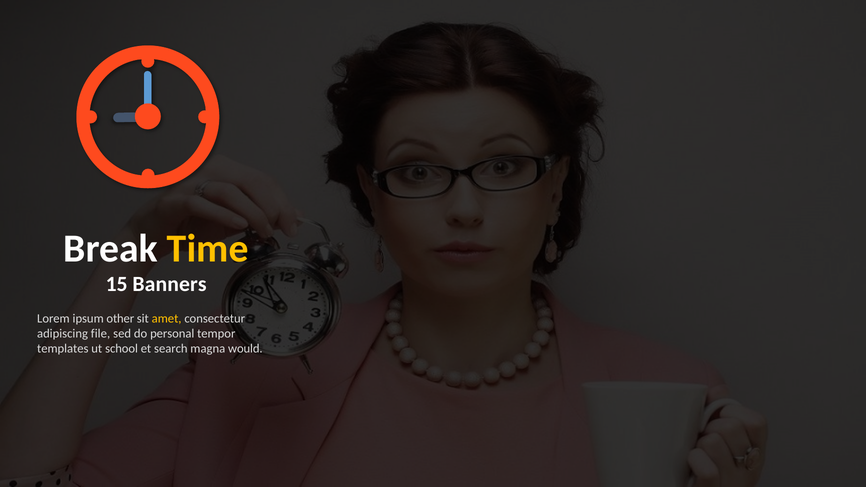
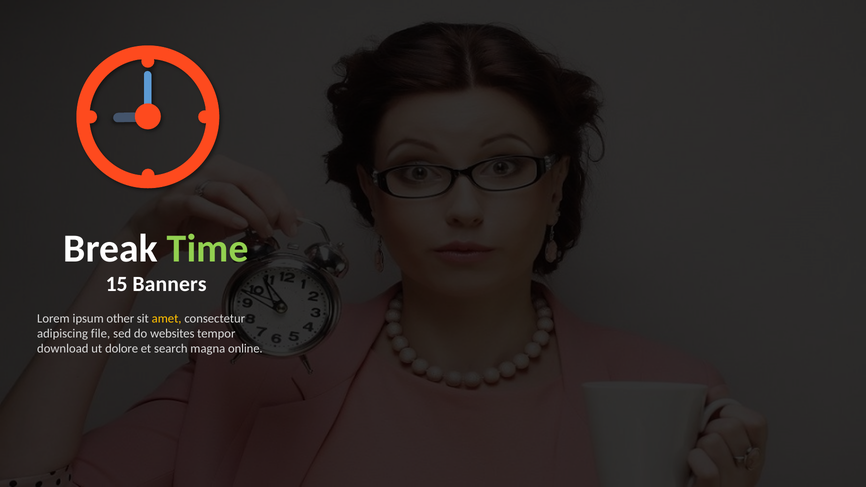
Time colour: yellow -> light green (208, 249)
personal: personal -> websites (172, 334)
templates: templates -> download (63, 349)
school: school -> dolore (122, 349)
would: would -> online (245, 349)
